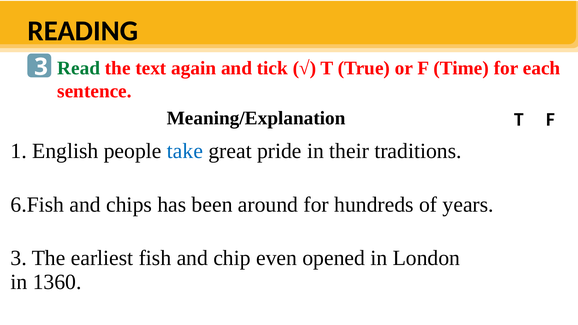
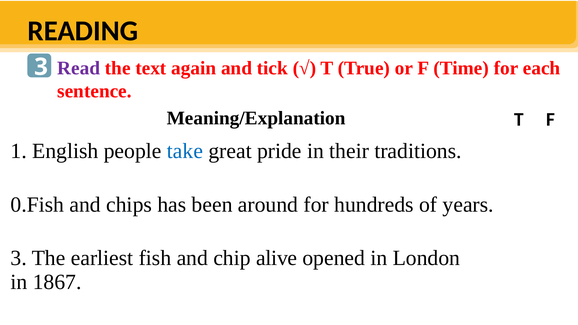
Read colour: green -> purple (79, 68)
6.Fish: 6.Fish -> 0.Fish (37, 205)
even: even -> alive (277, 258)
1360: 1360 -> 1867 (57, 282)
